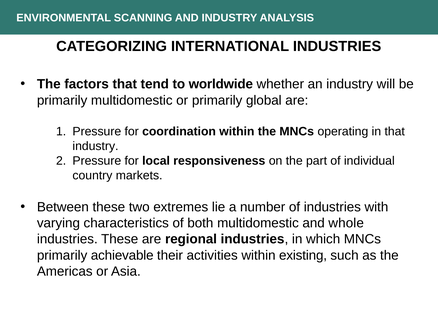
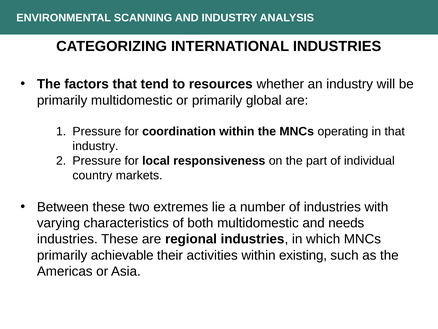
worldwide: worldwide -> resources (221, 84)
whole: whole -> needs (346, 223)
